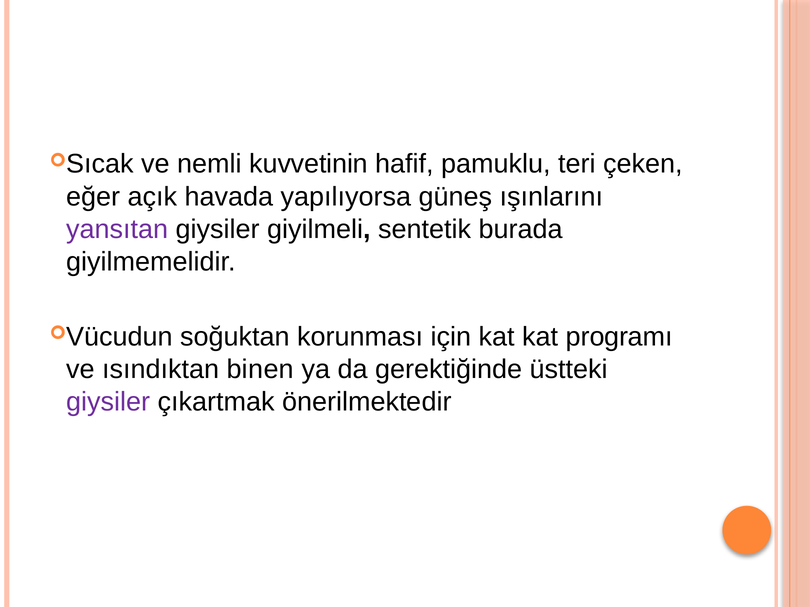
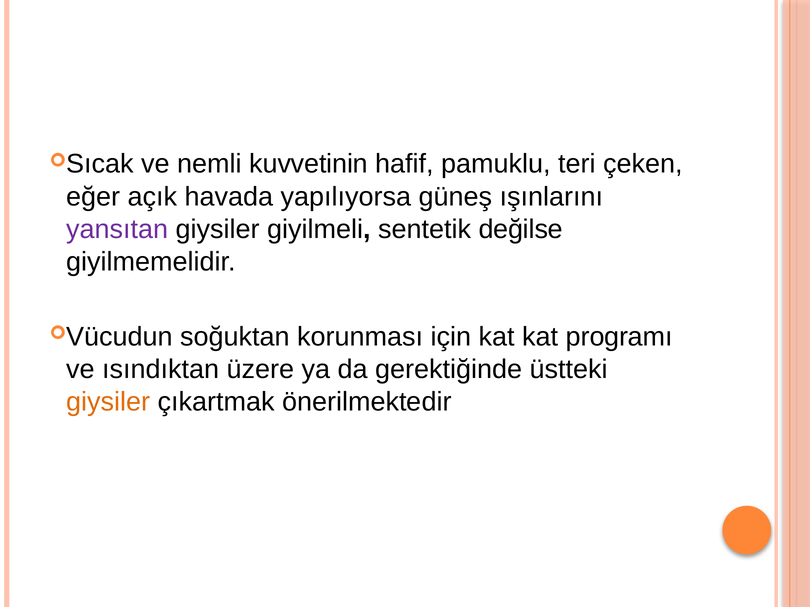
burada: burada -> değilse (521, 230)
binen: binen -> üzere (260, 370)
giysiler colour: purple -> orange (108, 402)
